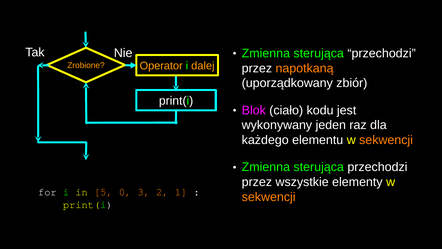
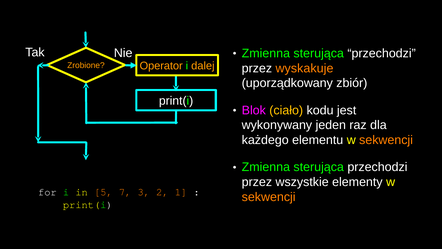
napotkaną: napotkaną -> wyskakuje (304, 68)
ciało colour: white -> yellow (286, 110)
0: 0 -> 7 (125, 192)
